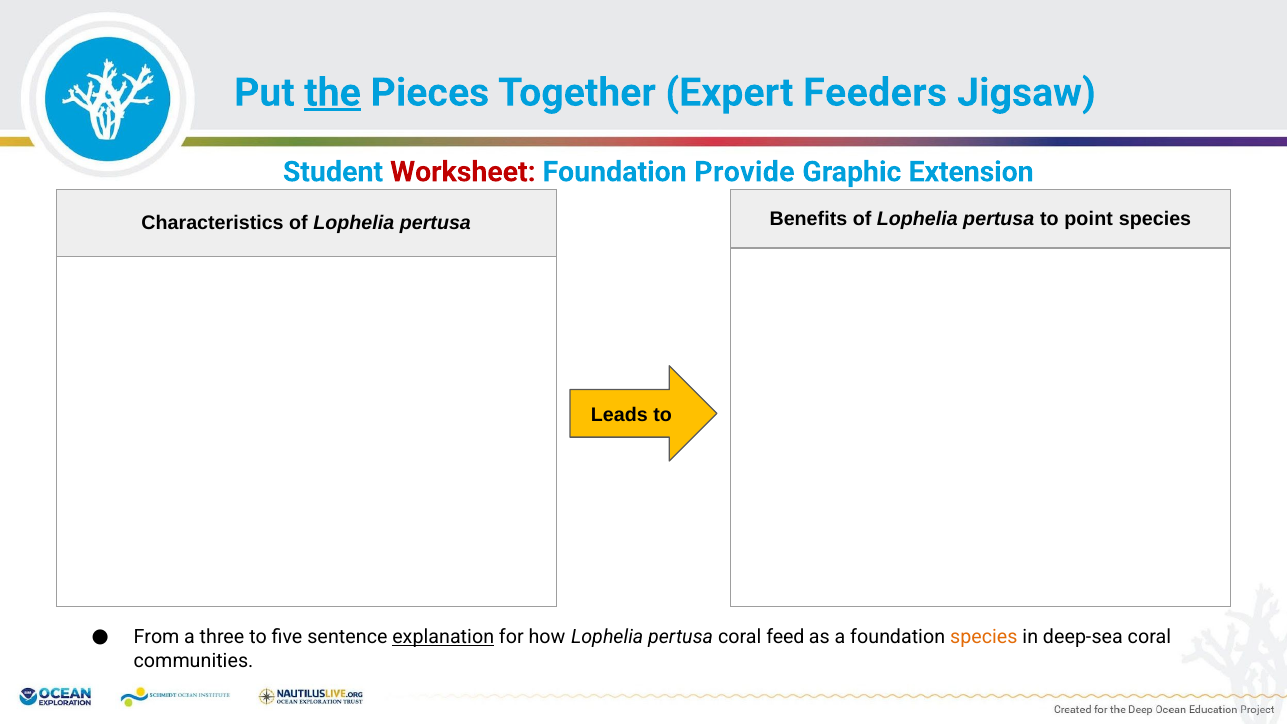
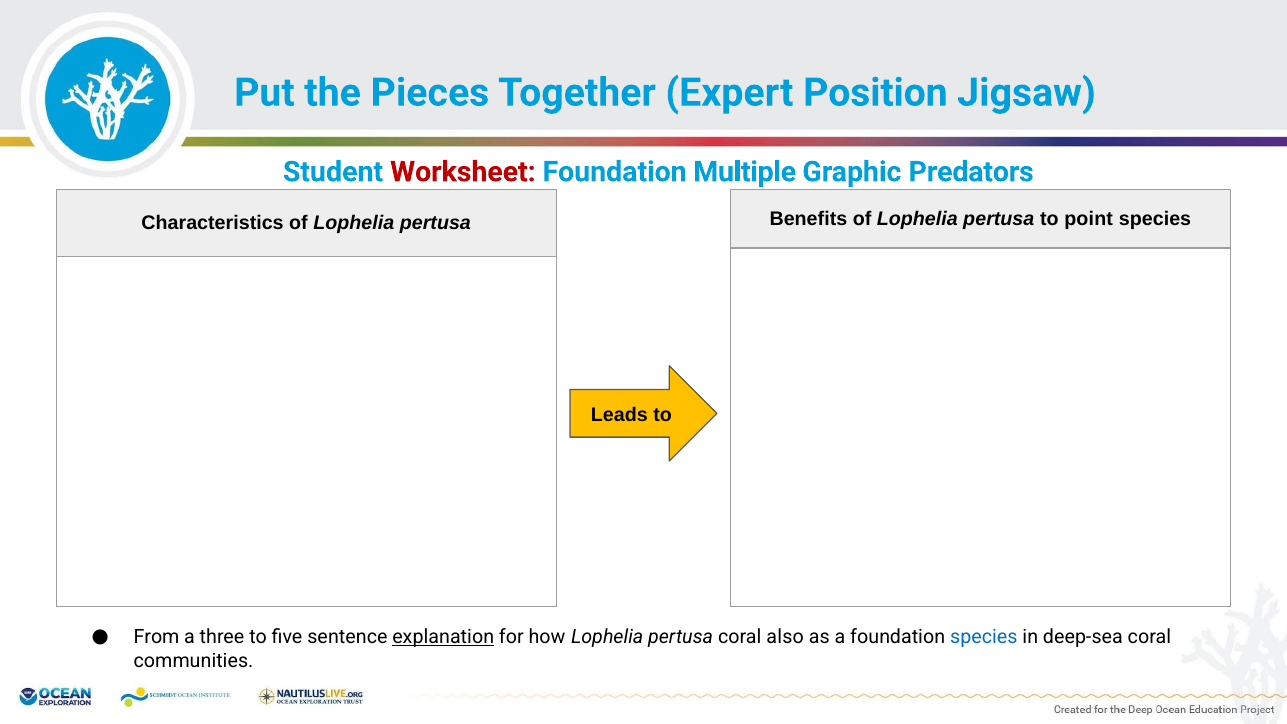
the underline: present -> none (333, 93)
Feeders: Feeders -> Position (875, 93)
Provide: Provide -> Multiple (745, 172)
Extension: Extension -> Predators (971, 172)
feed: feed -> also (785, 637)
species colour: orange -> blue (984, 637)
